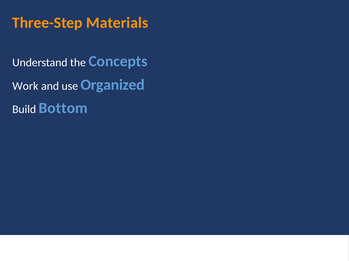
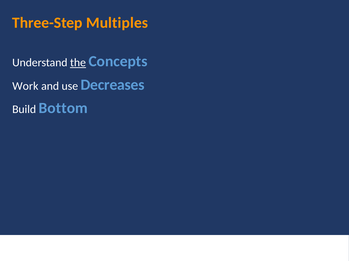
Materials: Materials -> Multiples (117, 23)
the underline: none -> present (78, 63)
Organized: Organized -> Decreases (113, 85)
